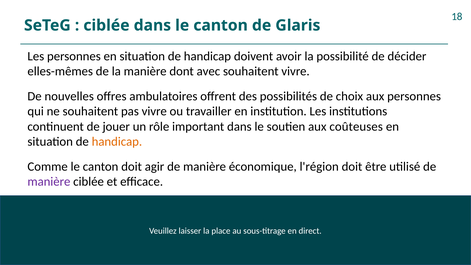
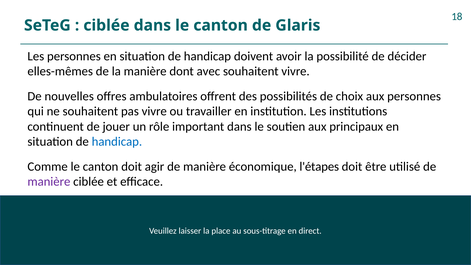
coûteuses: coûteuses -> principaux (356, 127)
handicap colour: orange -> blue (117, 142)
l'région: l'région -> l'étapes (319, 167)
